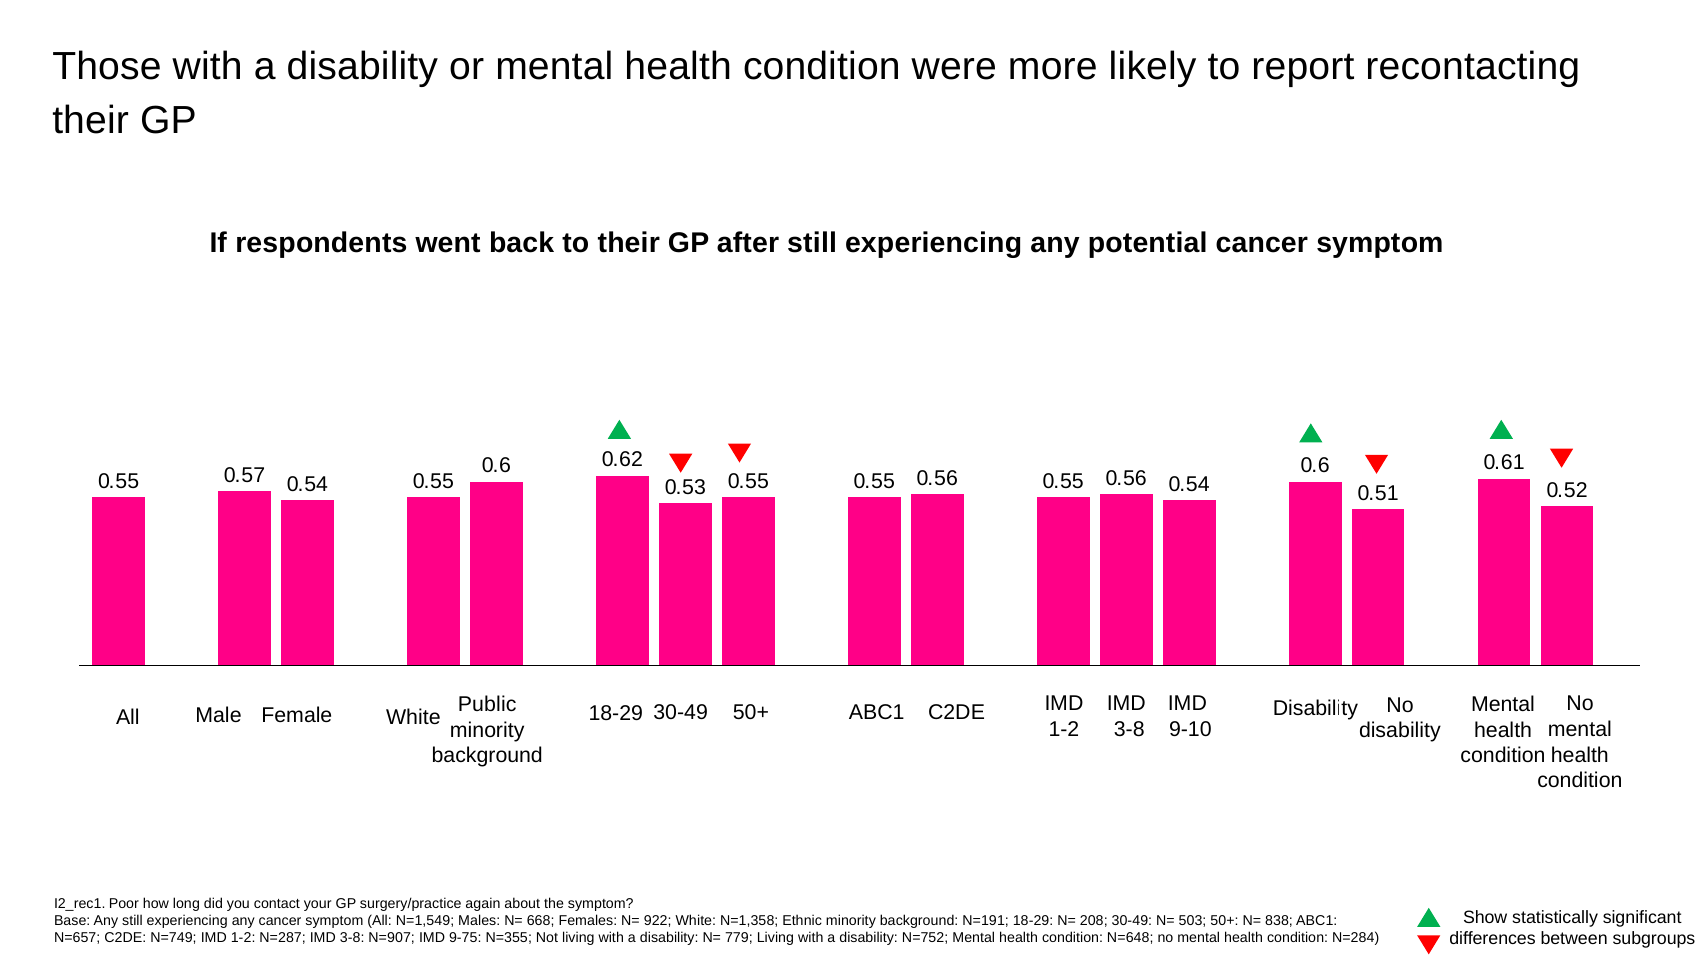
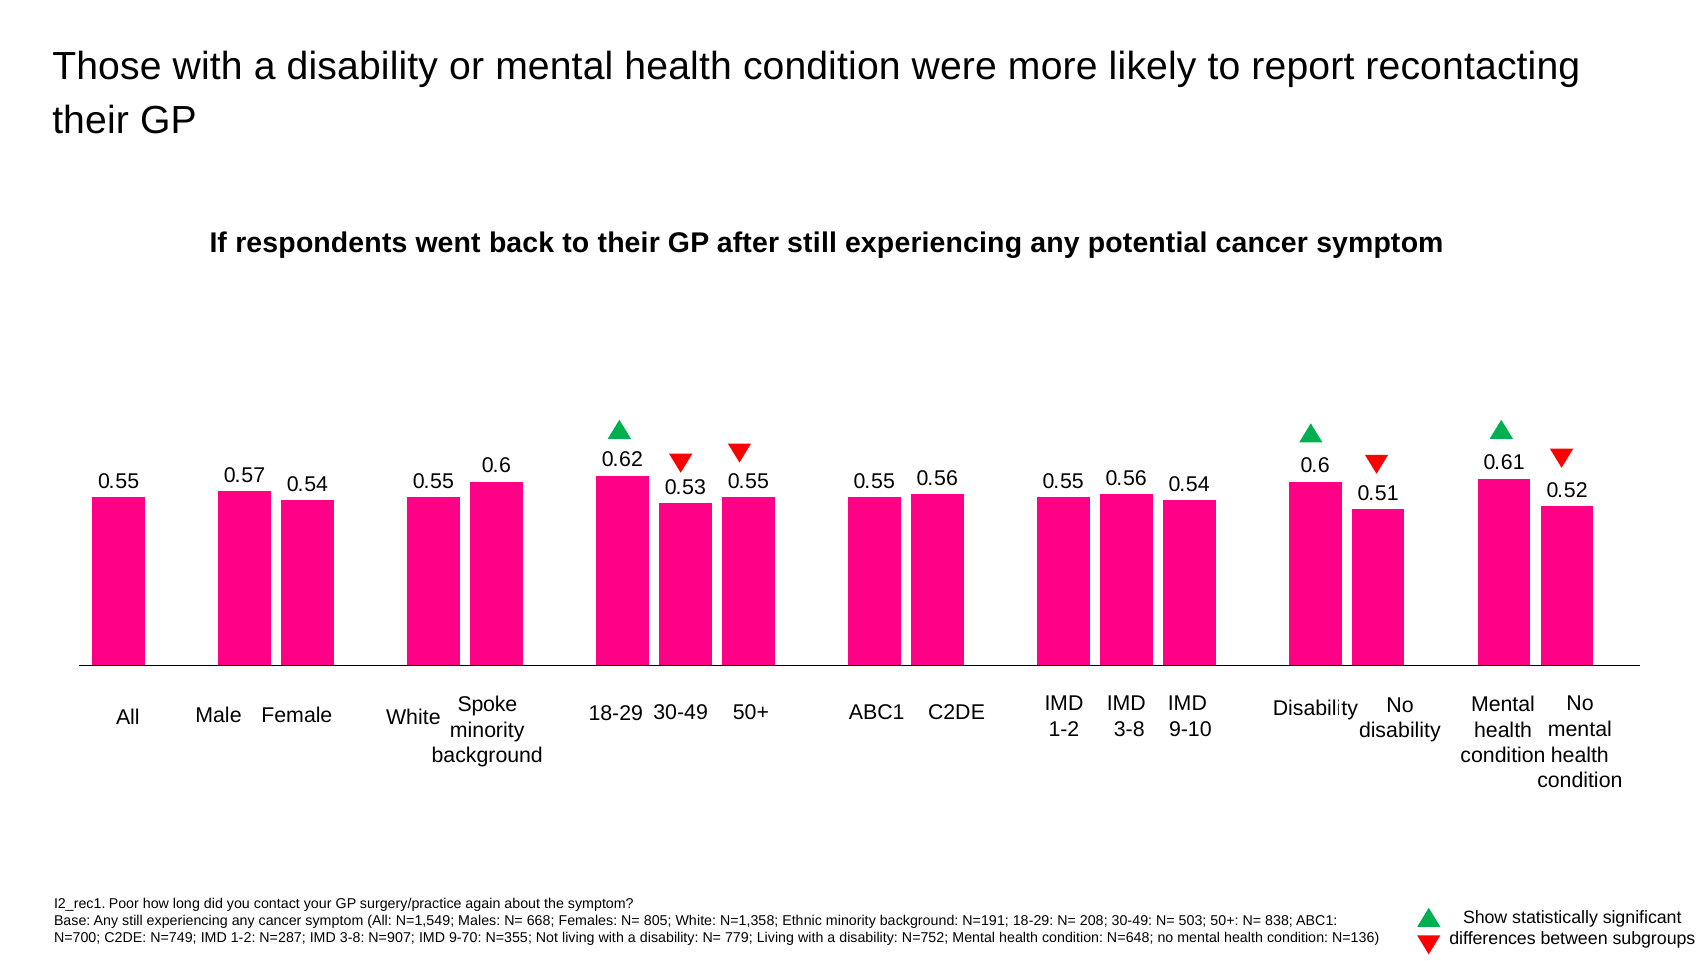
Public: Public -> Spoke (487, 704)
922: 922 -> 805 (658, 921)
N=657: N=657 -> N=700 (77, 938)
9-75: 9-75 -> 9-70 (465, 938)
N=284: N=284 -> N=136 (1356, 938)
